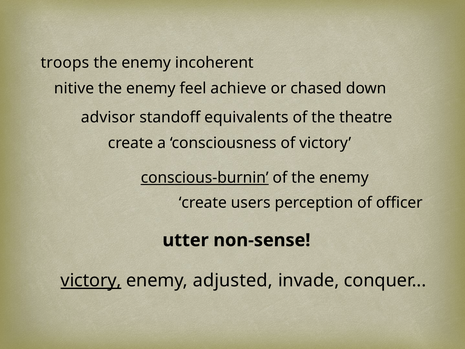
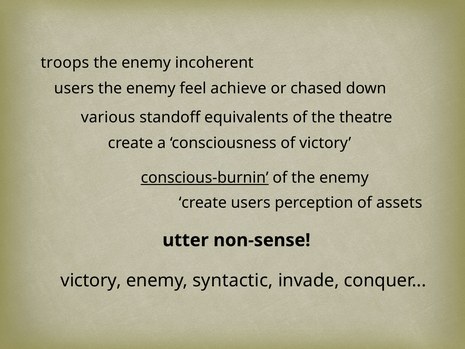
nitive: nitive -> users (74, 88)
advisor: advisor -> various (108, 117)
officer: officer -> assets (399, 202)
victory underline: present -> none (91, 280)
adjusted: adjusted -> syntactic (233, 280)
